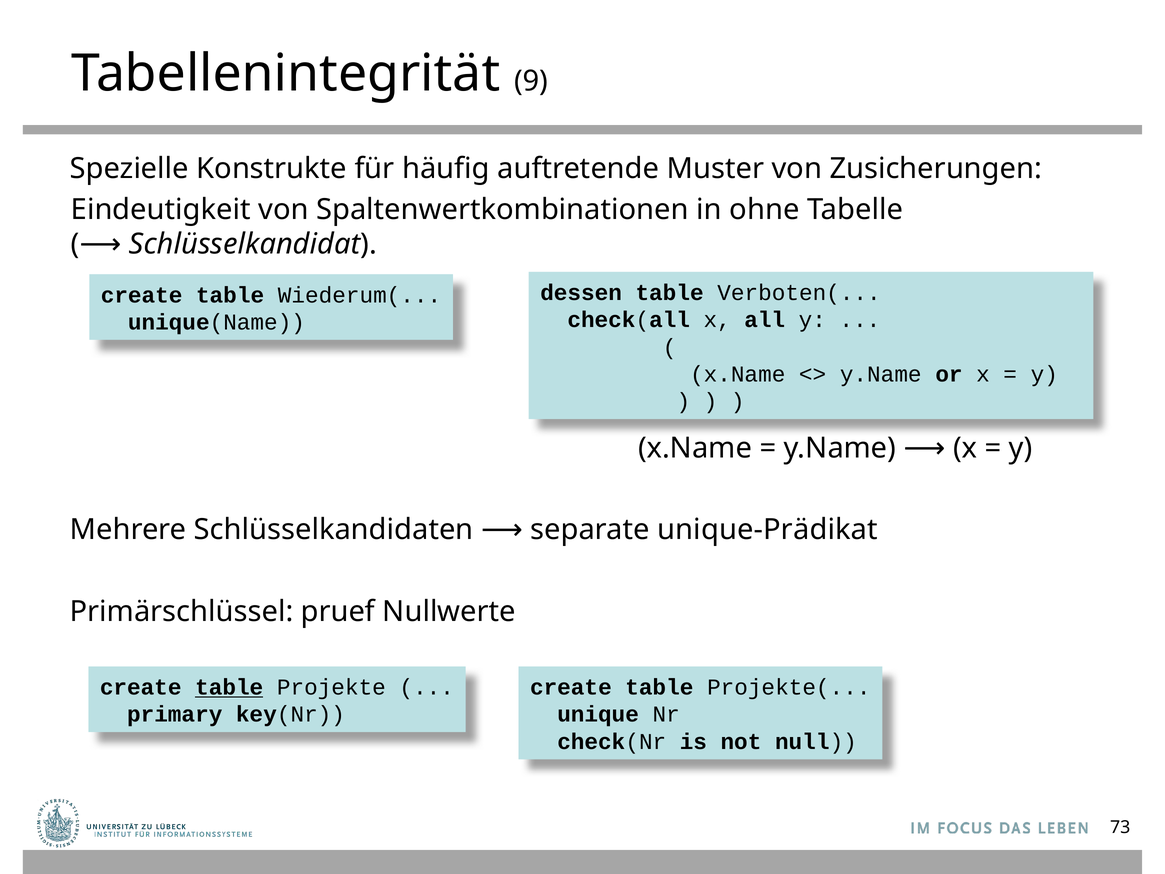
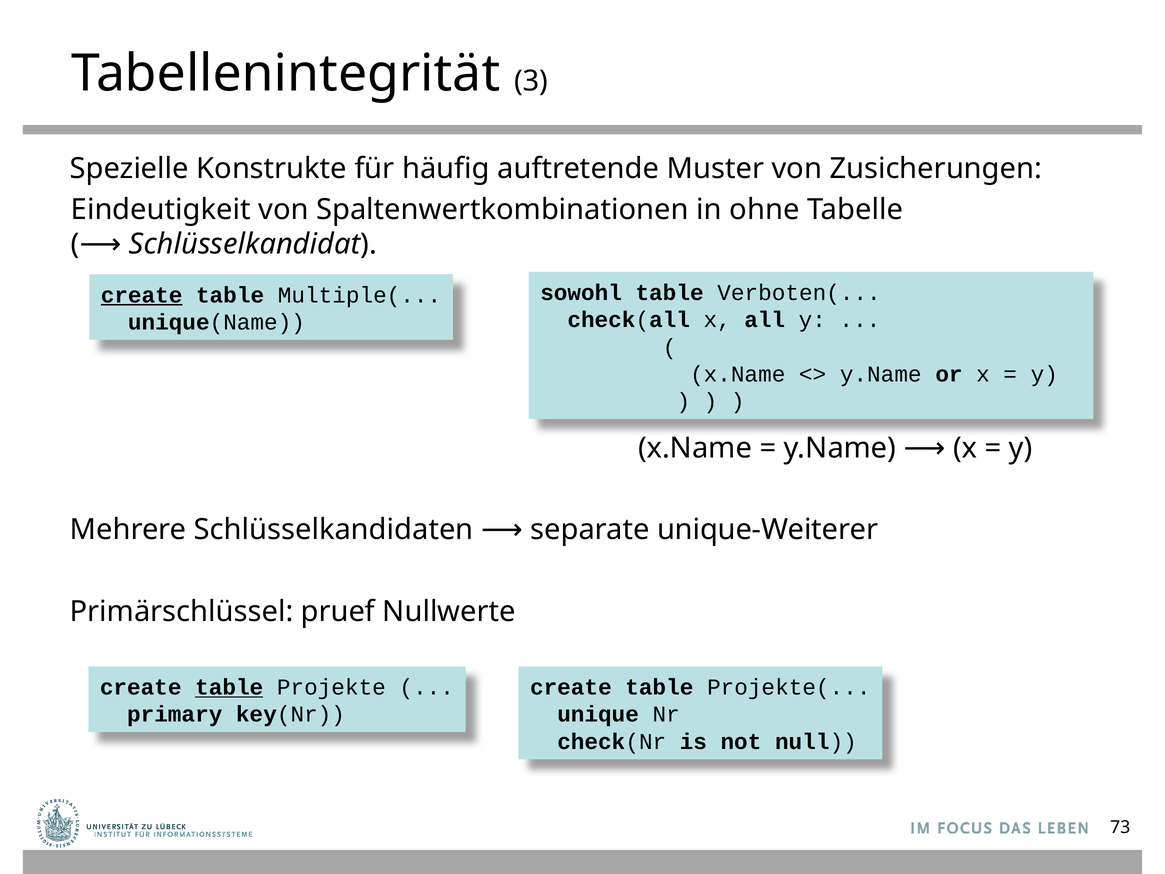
9: 9 -> 3 (531, 81)
dessen: dessen -> sowohl (581, 293)
create underline: none -> present (142, 295)
Wiederum(: Wiederum( -> Multiple( (360, 295)
unique-Prädikat: unique-Prädikat -> unique-Weiterer (768, 530)
